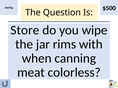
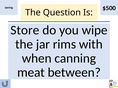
colorless: colorless -> between (74, 73)
